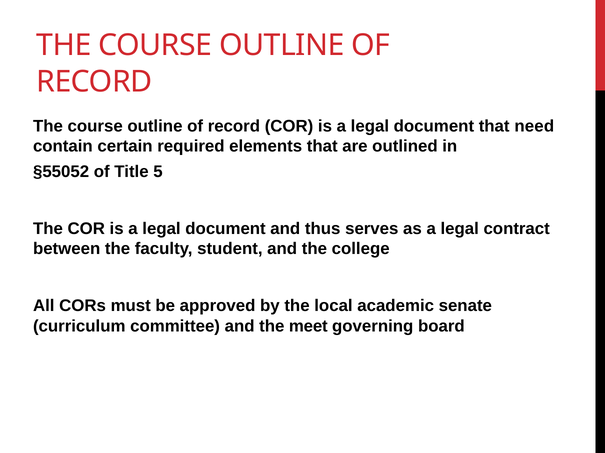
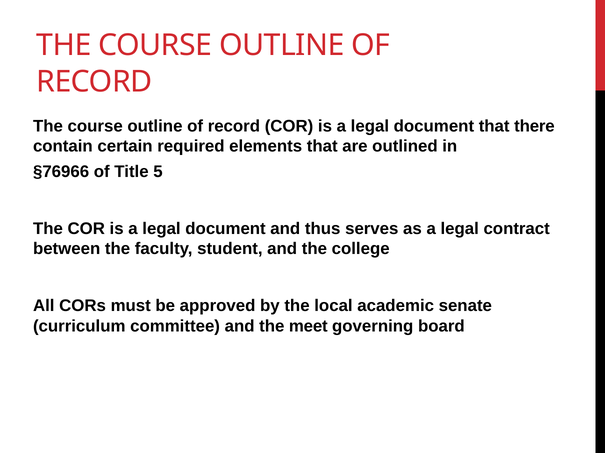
need: need -> there (534, 126)
§55052: §55052 -> §76966 (61, 172)
